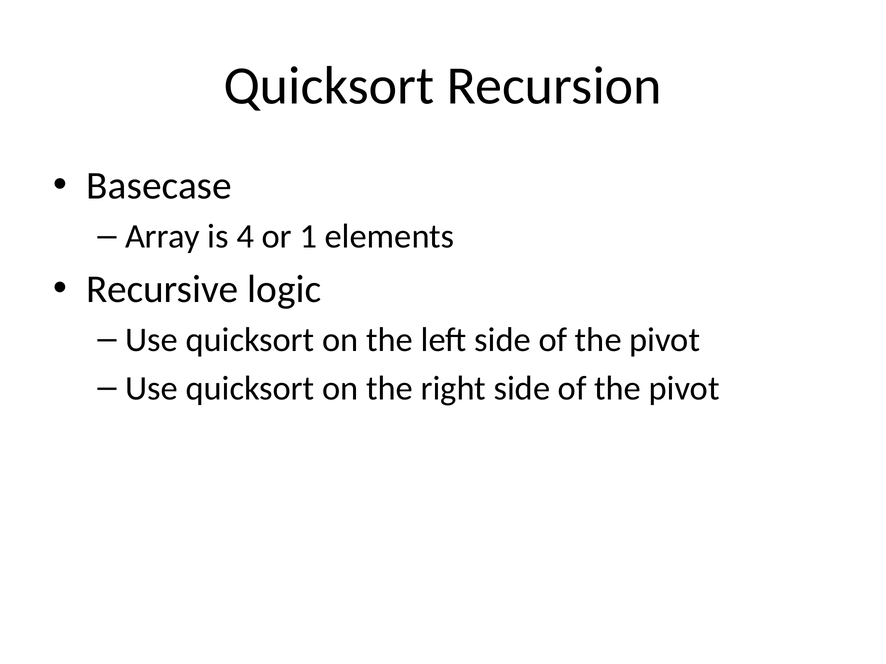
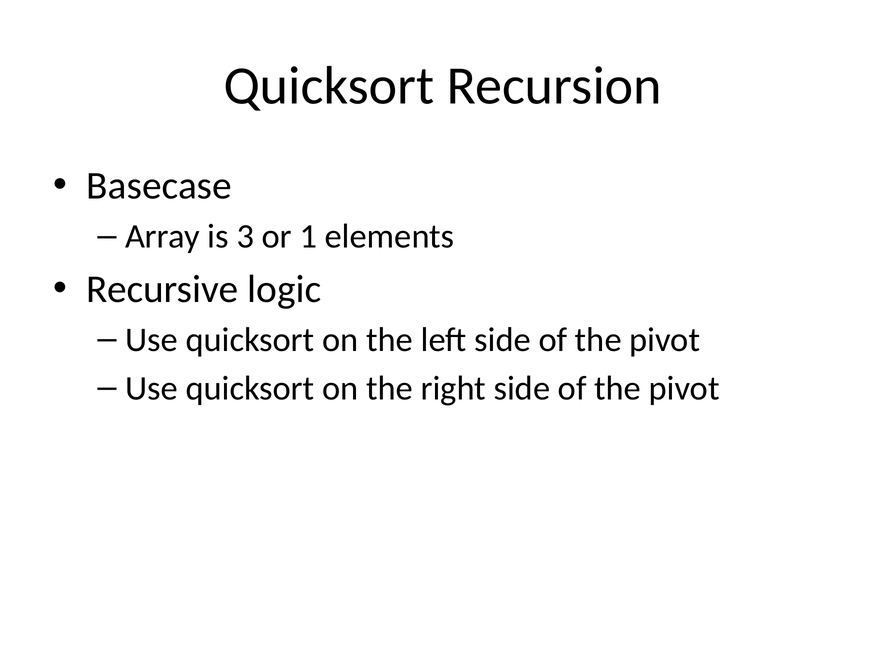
4: 4 -> 3 (245, 237)
